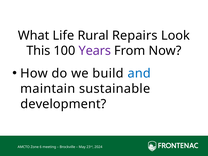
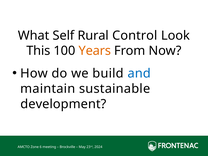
Life: Life -> Self (63, 36)
Repairs: Repairs -> Control (135, 36)
Years colour: purple -> orange (95, 51)
